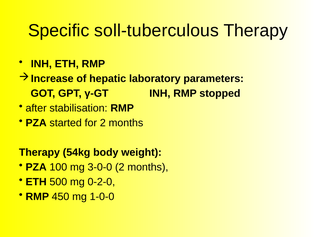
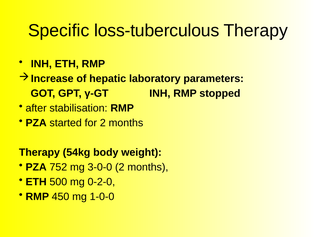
soll-tuberculous: soll-tuberculous -> loss-tuberculous (157, 30)
100: 100 -> 752 (58, 167)
